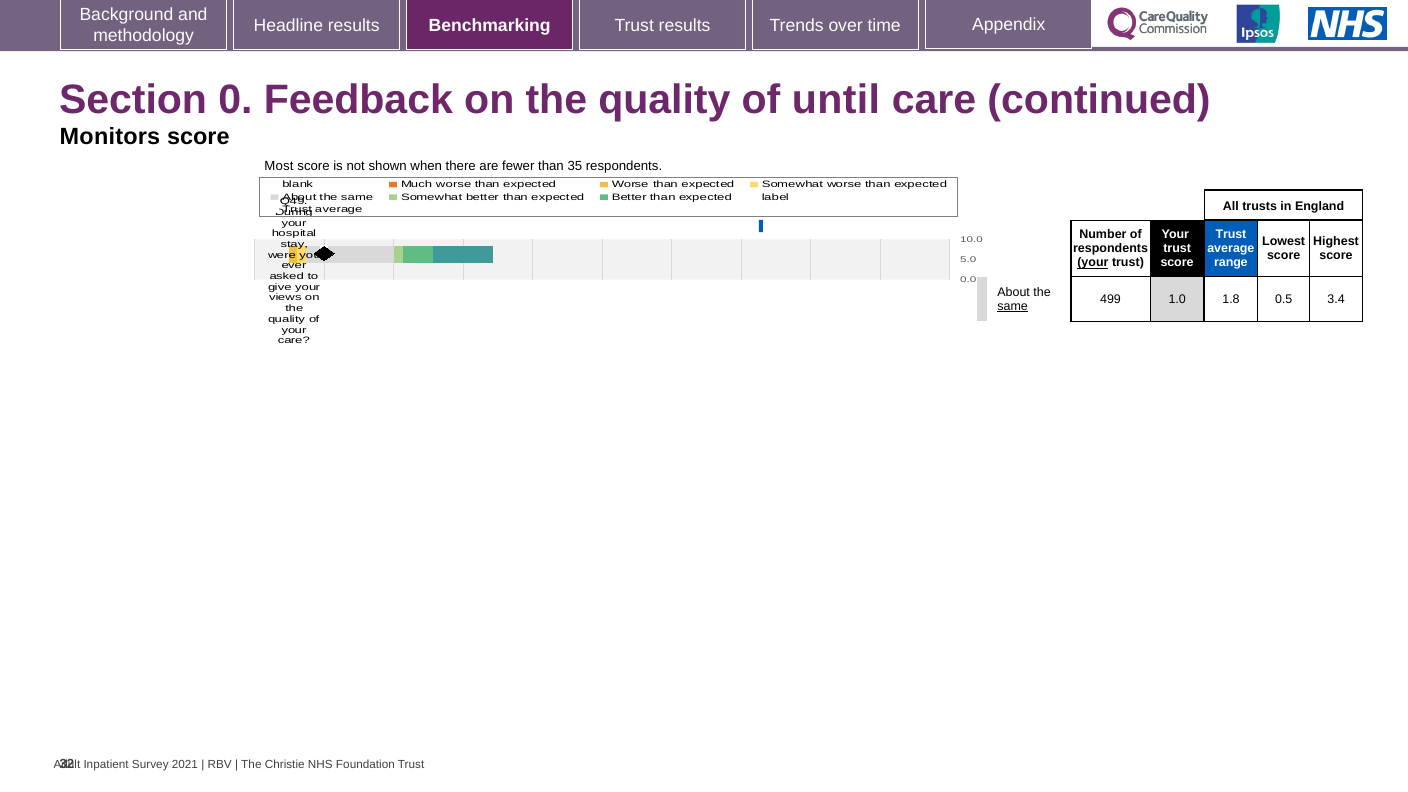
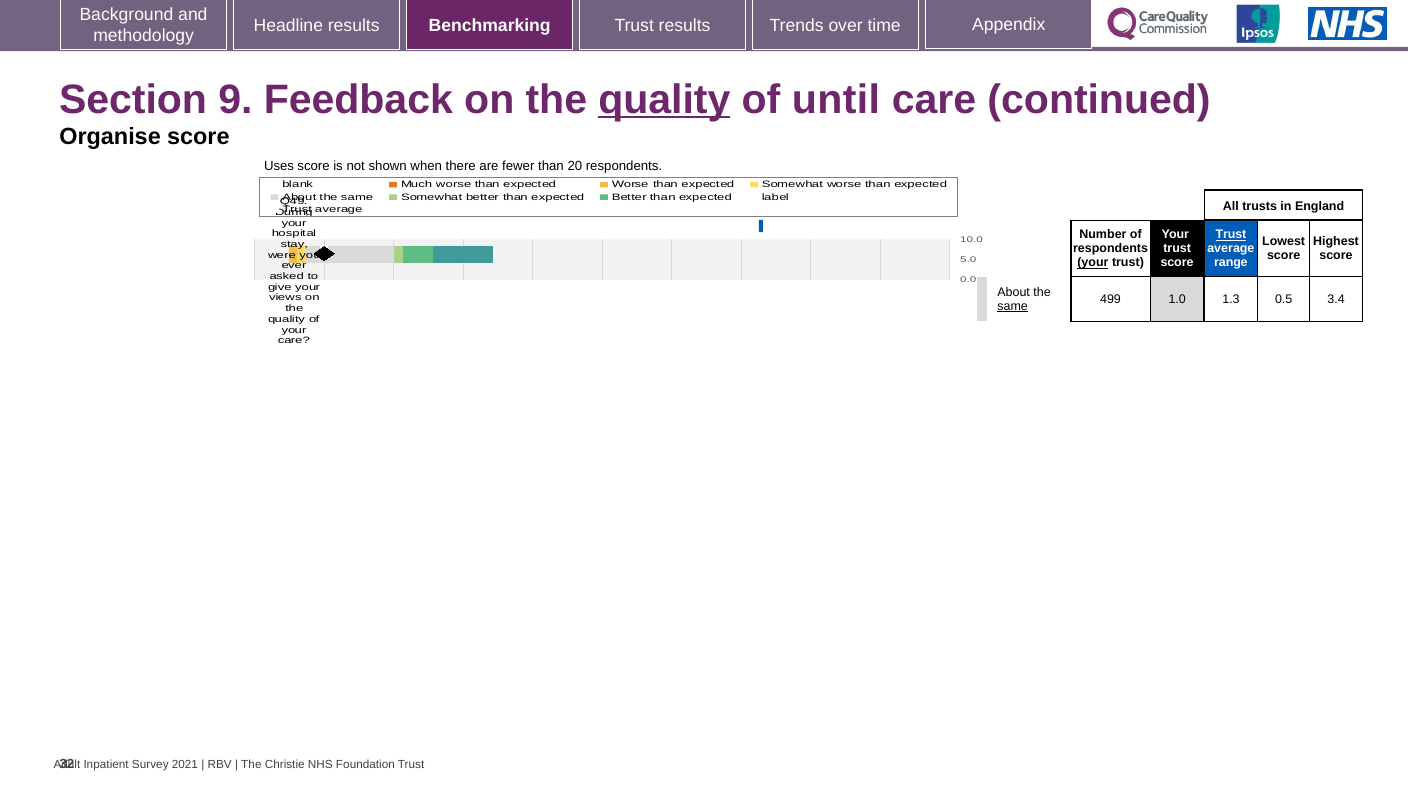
0: 0 -> 9 (235, 99)
quality underline: none -> present (664, 99)
Monitors: Monitors -> Organise (110, 137)
Most: Most -> Uses (279, 167)
35: 35 -> 20 (575, 167)
Trust underline: none -> present (1231, 235)
1.8: 1.8 -> 1.3 (1231, 299)
